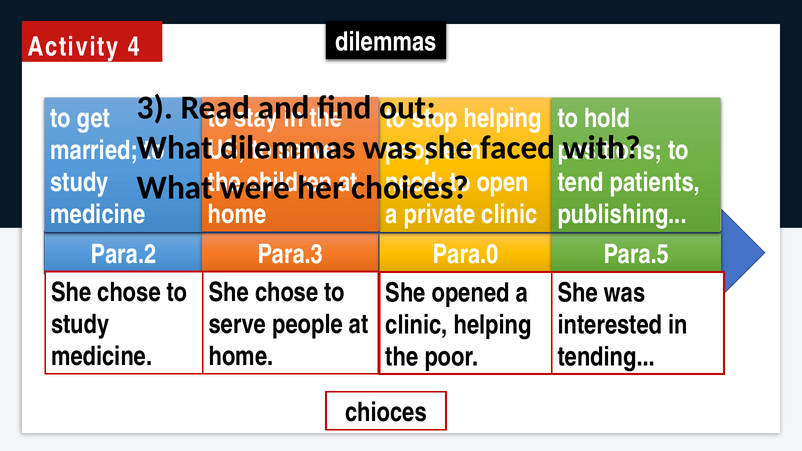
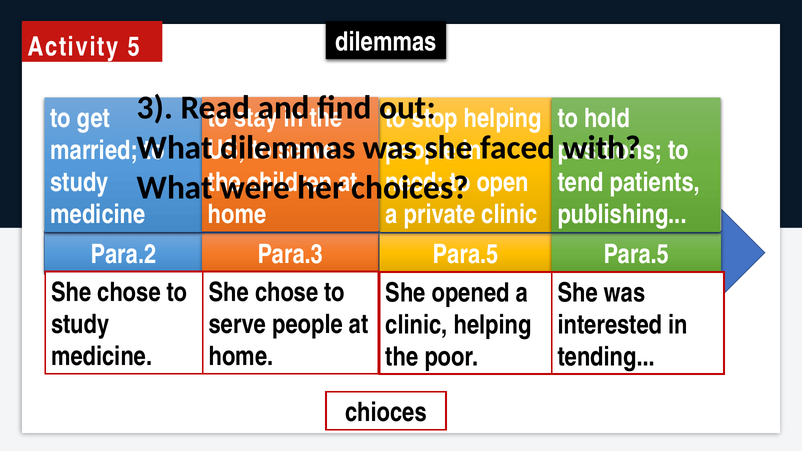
4: 4 -> 5 (134, 47)
Para.3 Para.0: Para.0 -> Para.5 (466, 255)
